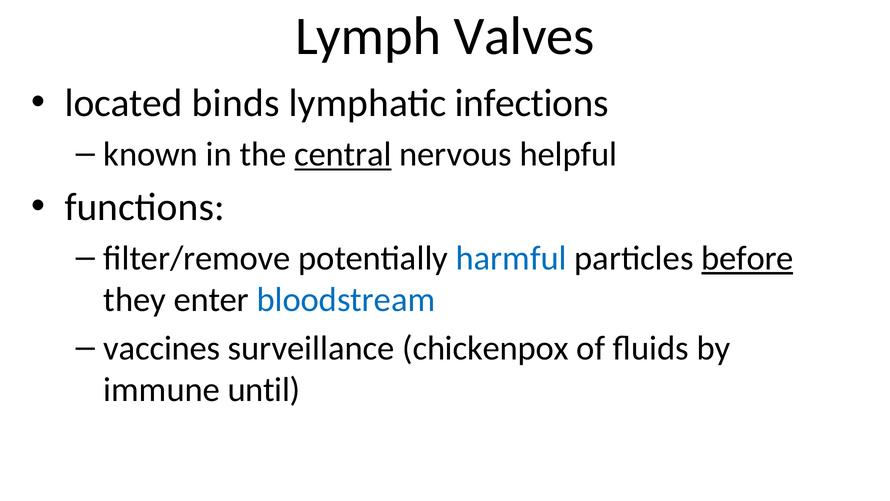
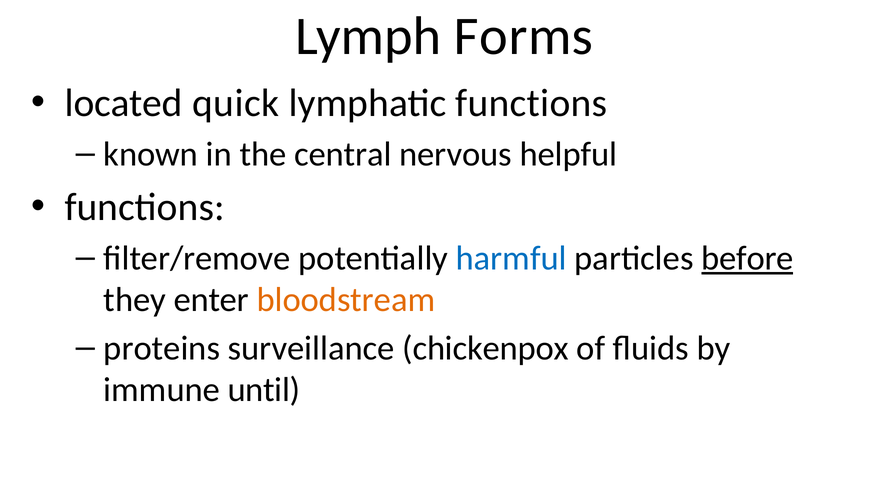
Valves: Valves -> Forms (524, 36)
binds: binds -> quick (236, 103)
lymphatic infections: infections -> functions (531, 103)
central underline: present -> none (343, 154)
bloodstream colour: blue -> orange (346, 300)
vaccines: vaccines -> proteins (162, 348)
